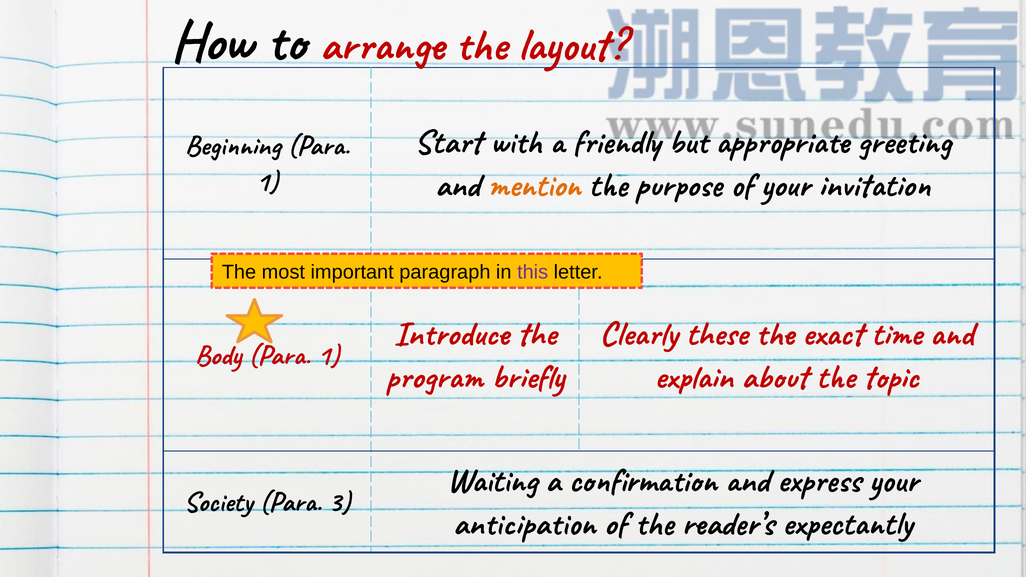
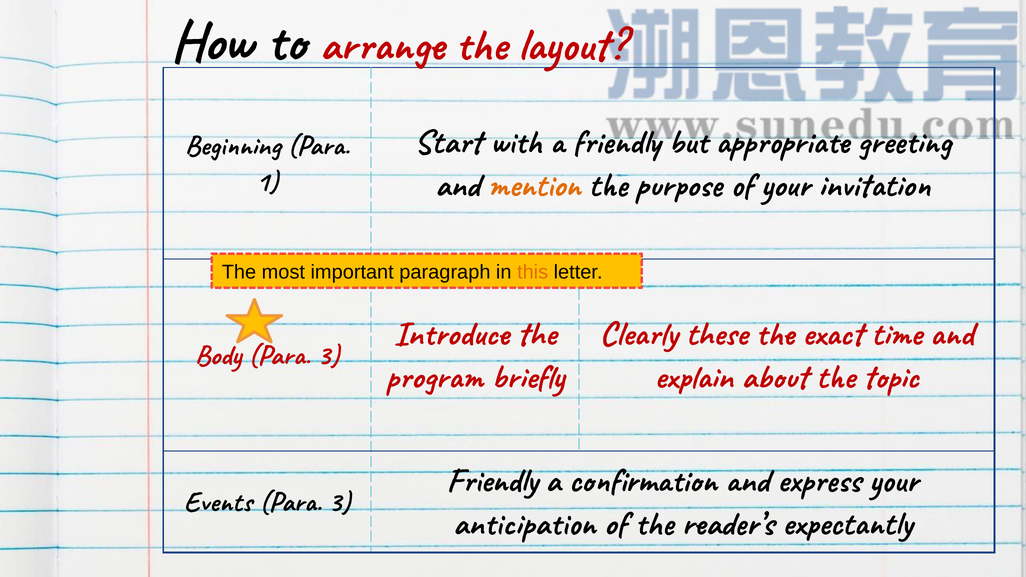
this colour: purple -> orange (533, 272)
Body Para 1: 1 -> 3 (328, 355)
Waiting: Waiting -> Friendly (492, 480)
Society: Society -> Events (218, 502)
